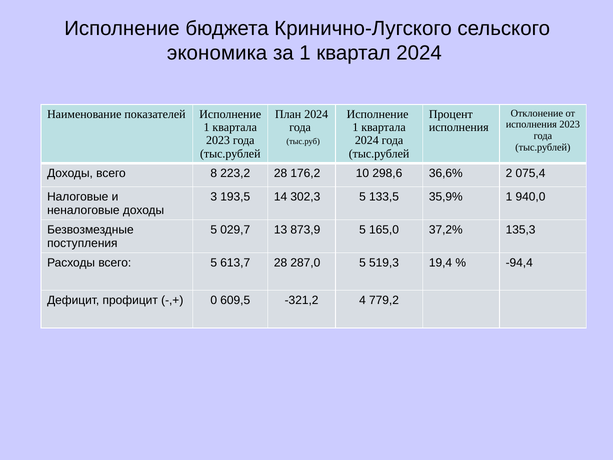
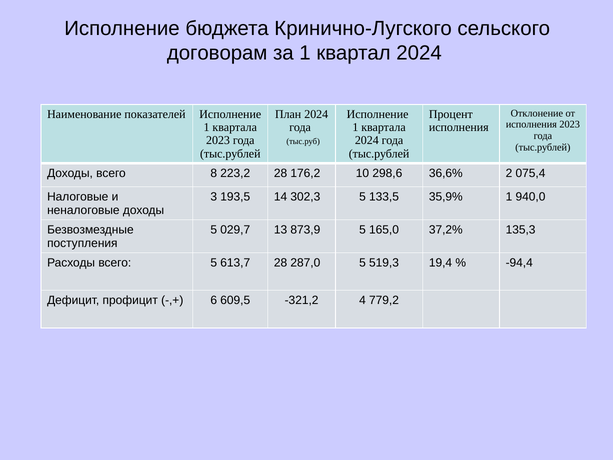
экономика: экономика -> договорам (217, 53)
0: 0 -> 6 (214, 300)
